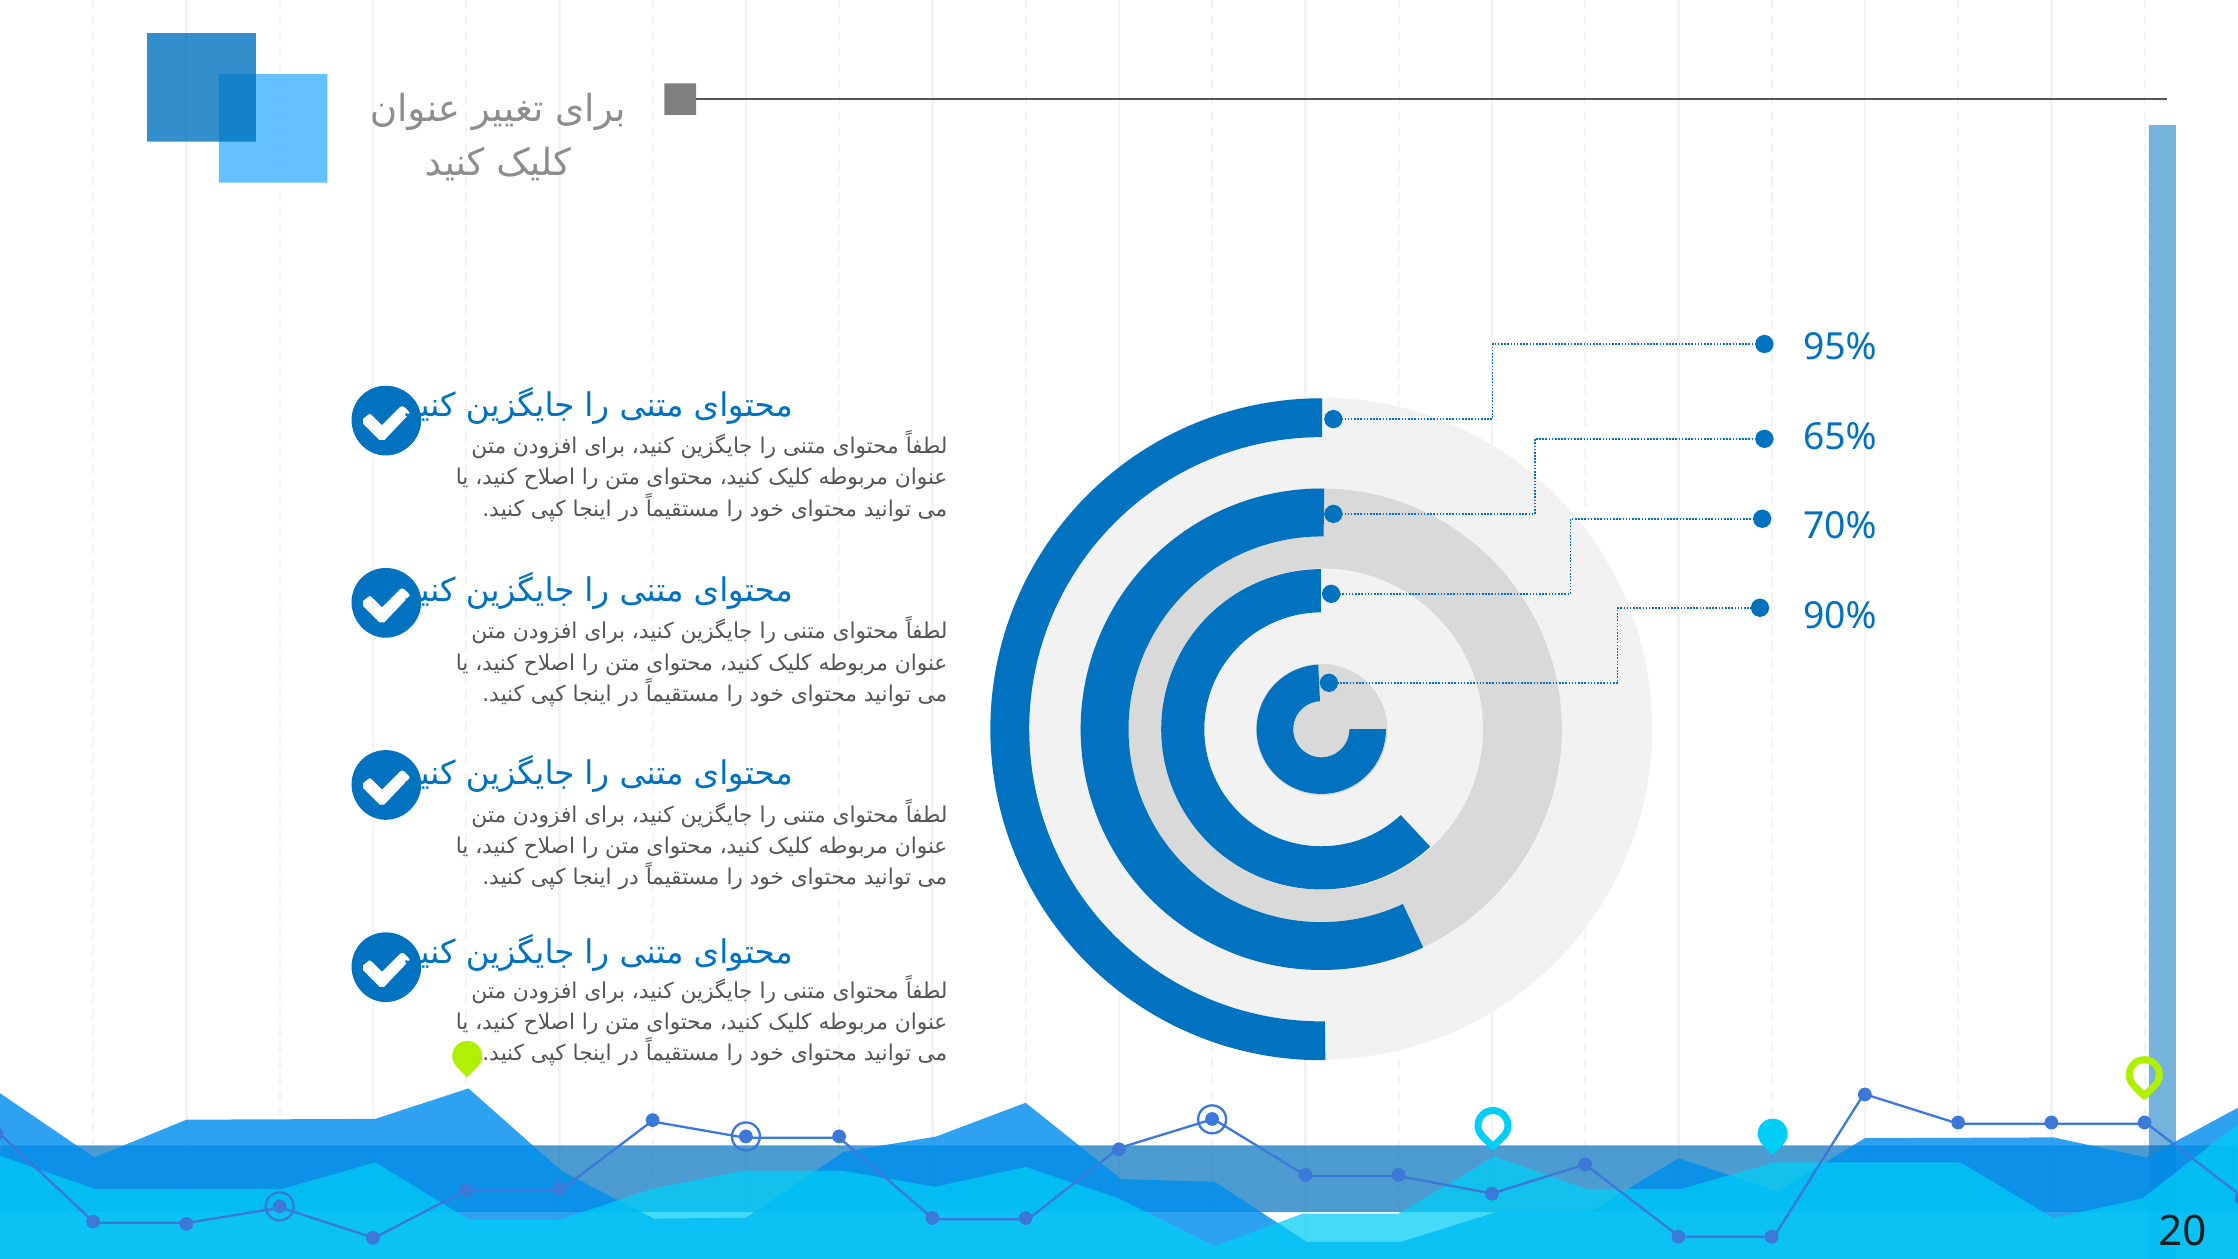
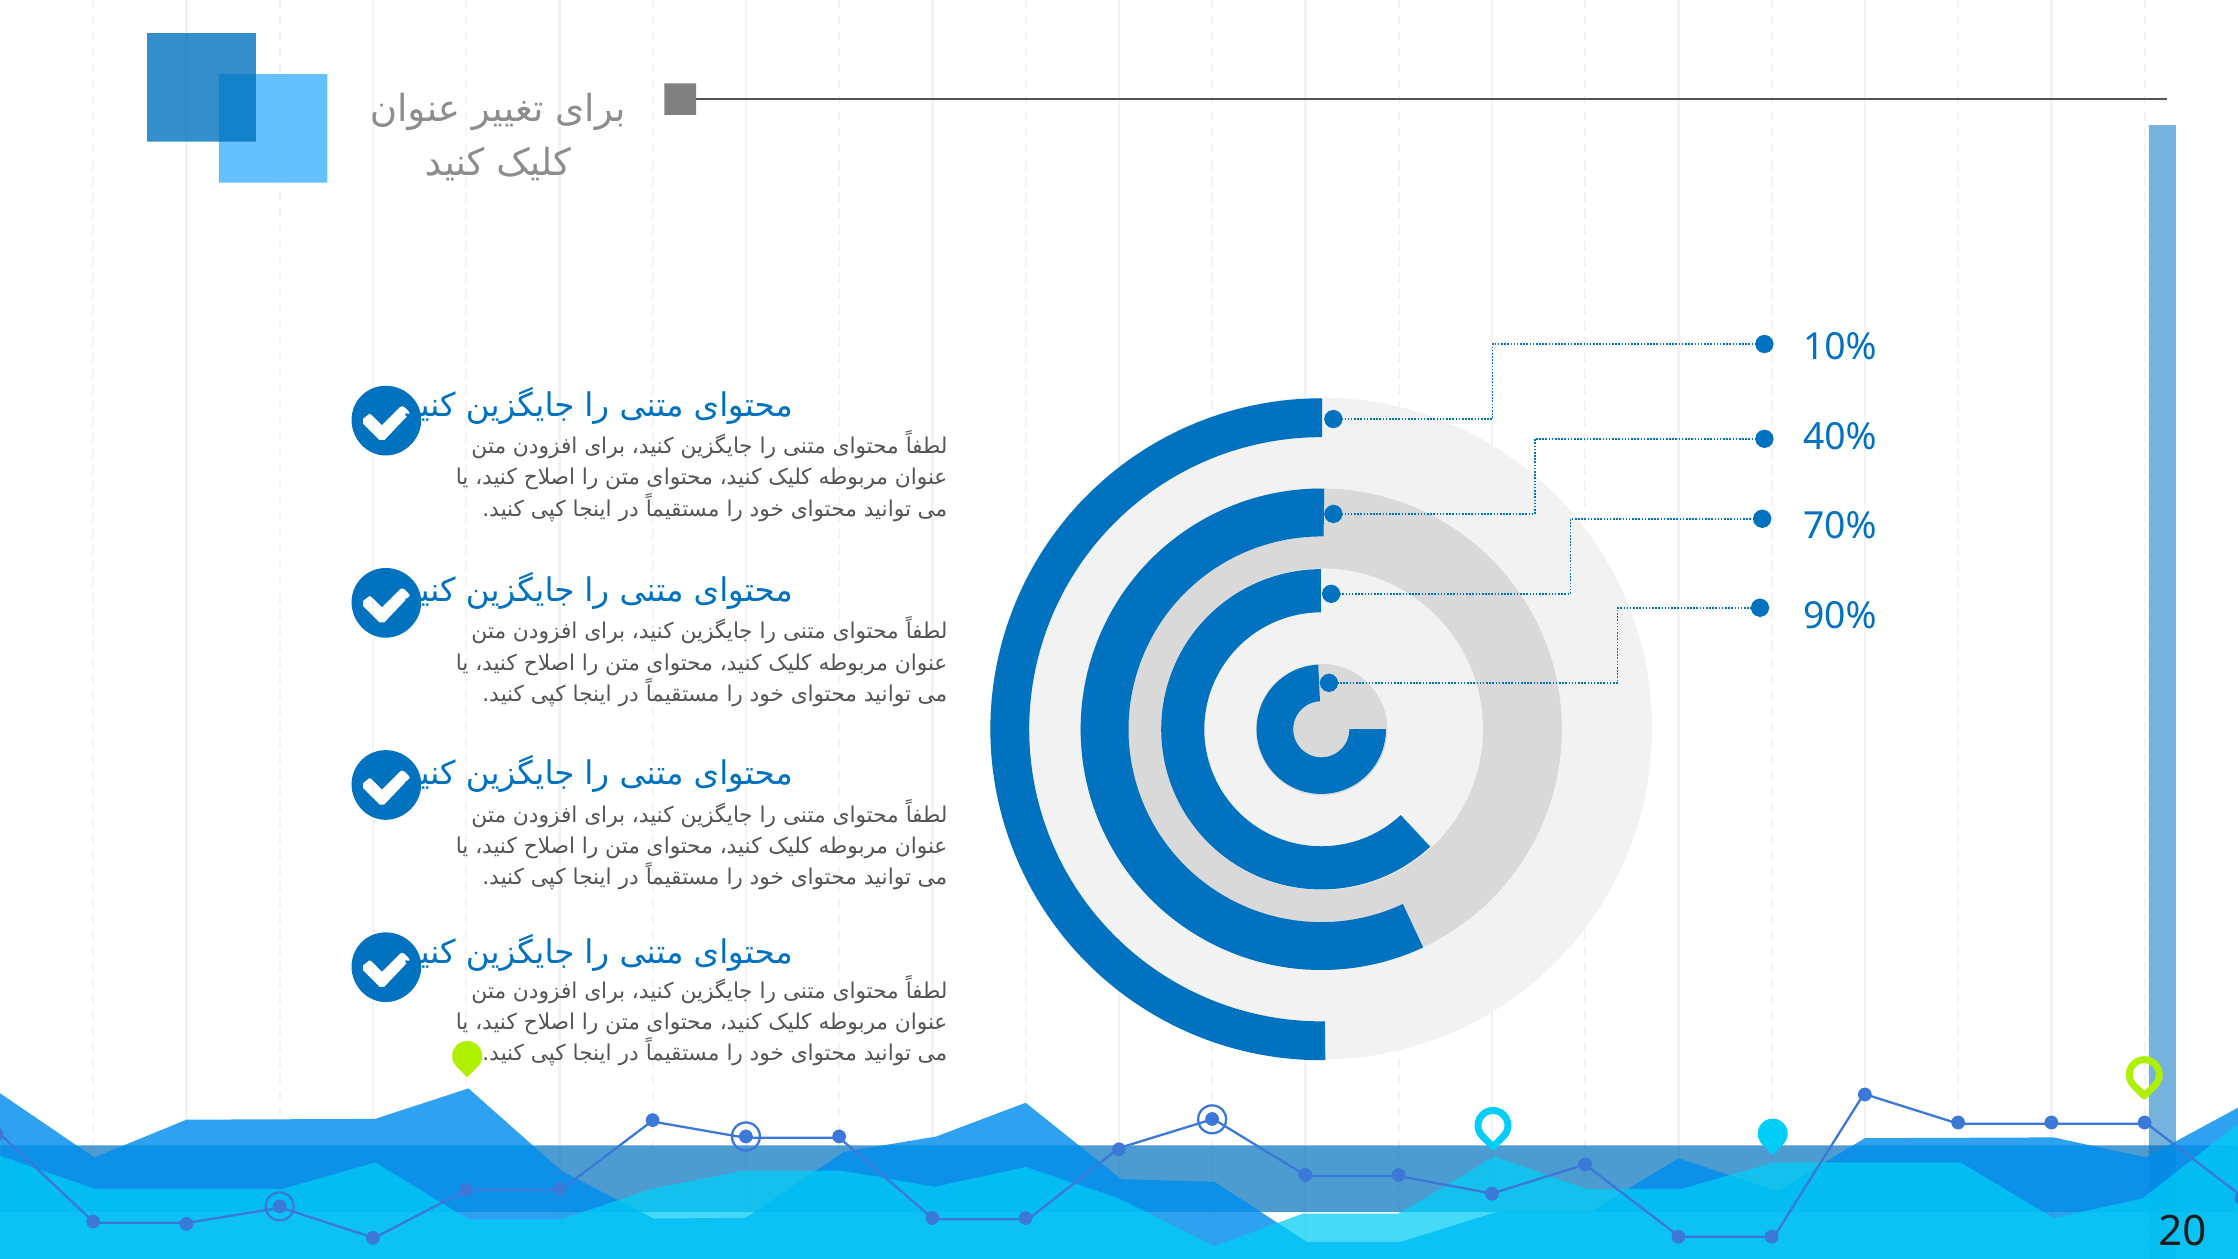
95%: 95% -> 10% (1840, 347)
65%: 65% -> 40% (1840, 437)
